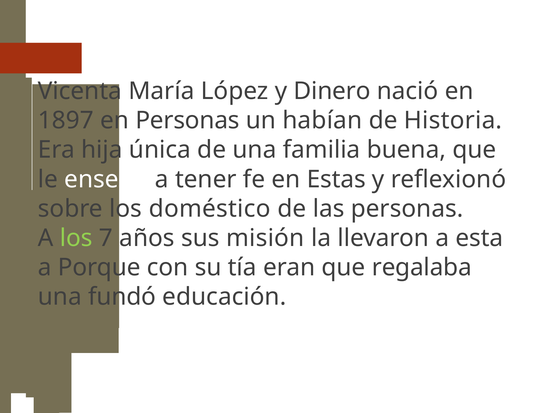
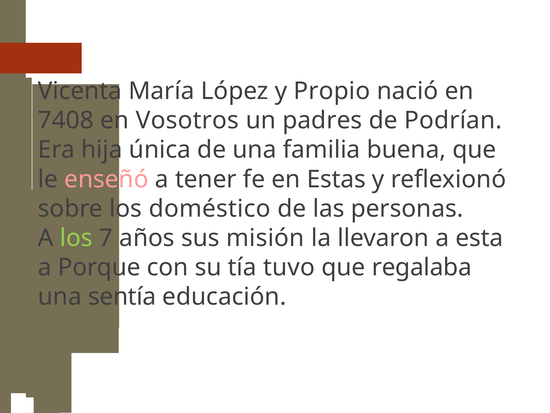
Dinero: Dinero -> Propio (332, 91)
1897: 1897 -> 7408 (66, 120)
en Personas: Personas -> Vosotros (187, 120)
habían: habían -> padres (322, 120)
Historia: Historia -> Podrían (453, 120)
enseñó colour: white -> pink (106, 179)
eran: eran -> tuvo (289, 267)
fundó: fundó -> sentía (122, 296)
